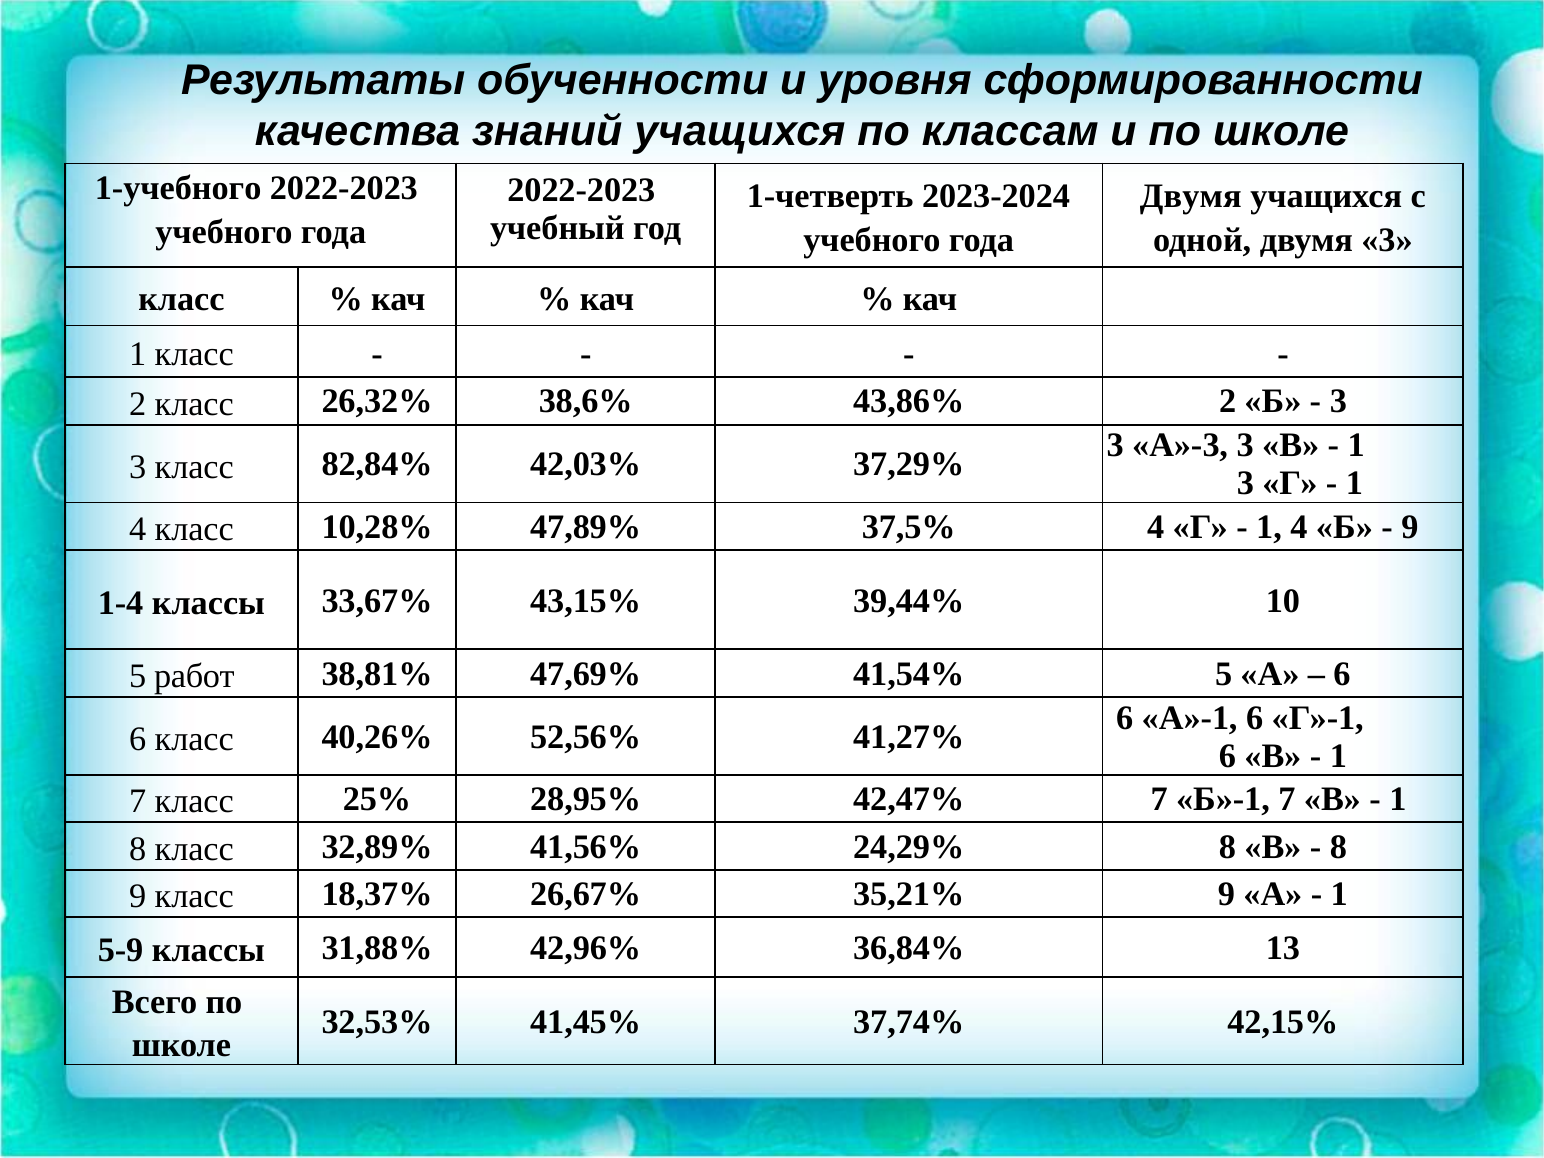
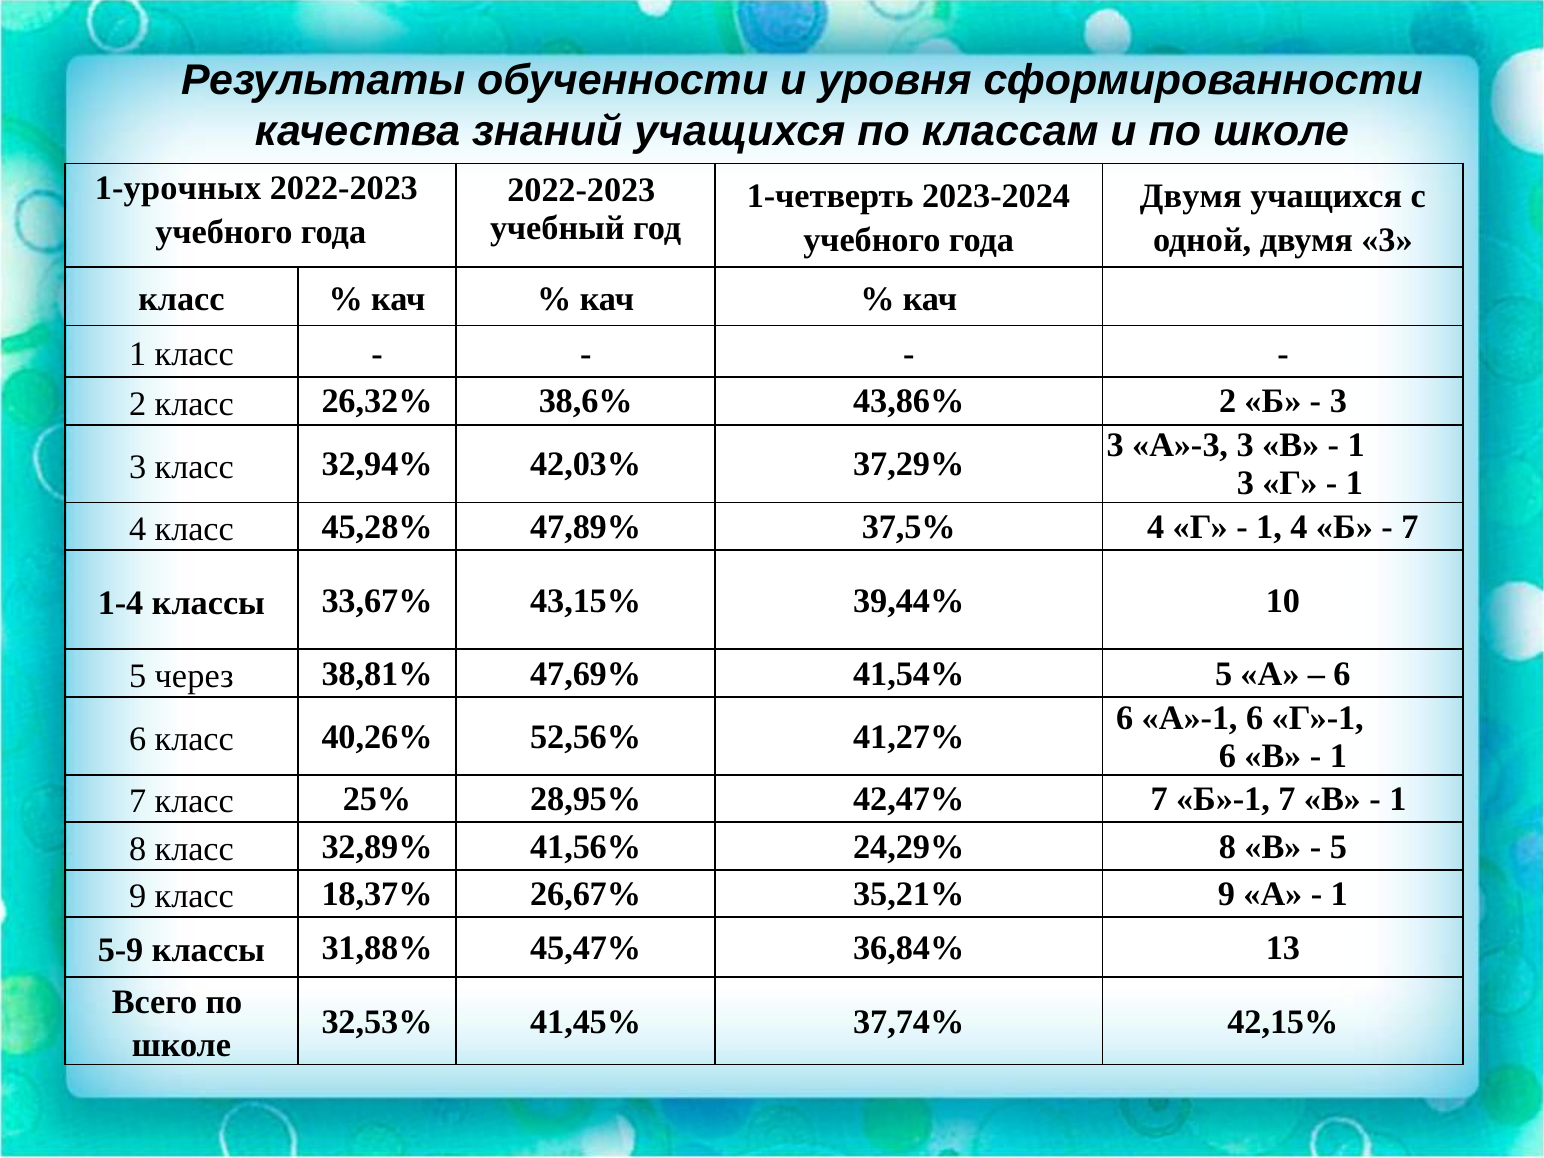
1-учебного: 1-учебного -> 1-урочных (178, 189)
82,84%: 82,84% -> 32,94% (377, 465)
10,28%: 10,28% -> 45,28% (377, 527)
9: 9 -> 7 (1410, 527)
работ: работ -> через (194, 676)
8: 8 -> 5 (1338, 847)
42,96%: 42,96% -> 45,47% (586, 948)
